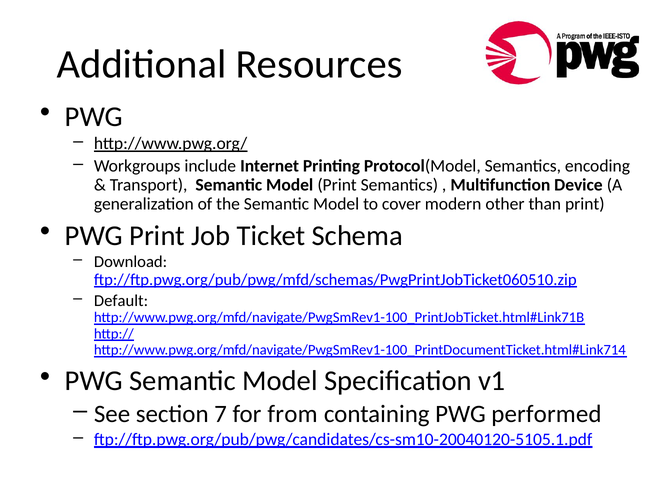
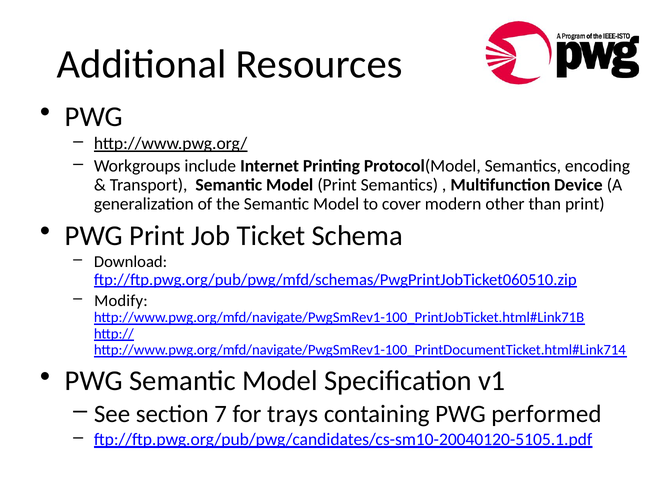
Default: Default -> Modify (121, 301)
from: from -> trays (293, 414)
